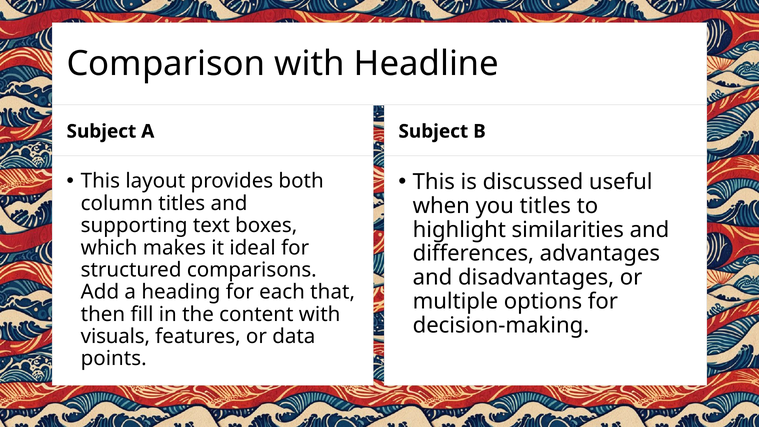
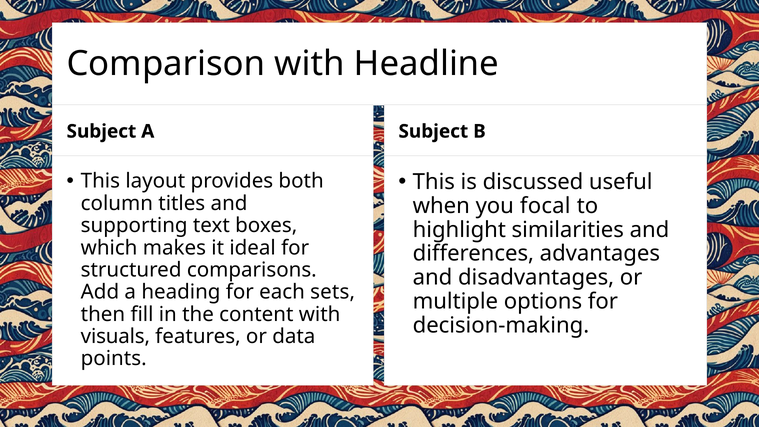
you titles: titles -> focal (545, 206)
that: that -> sets (333, 292)
